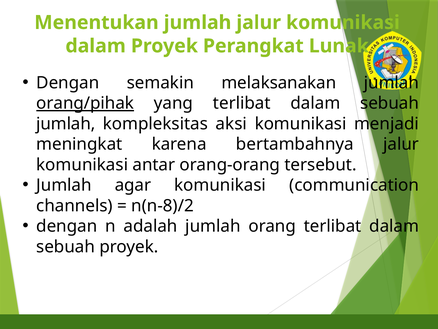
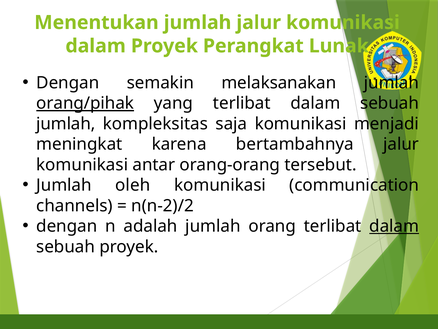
aksi: aksi -> saja (231, 124)
agar: agar -> oleh (133, 185)
n(n-8)/2: n(n-8)/2 -> n(n-2)/2 (163, 205)
dalam underline: none -> present (394, 226)
